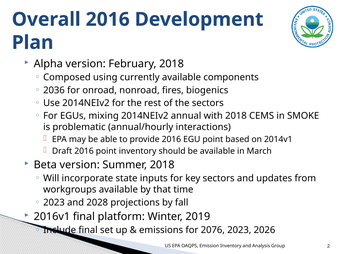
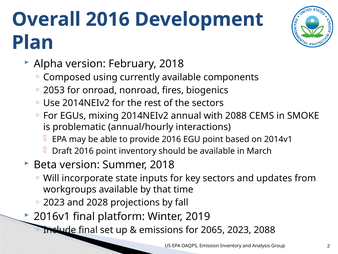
2036: 2036 -> 2053 (54, 90)
with 2018: 2018 -> 2088 (236, 116)
2076: 2076 -> 2065 (213, 230)
2023 2026: 2026 -> 2088 (264, 230)
